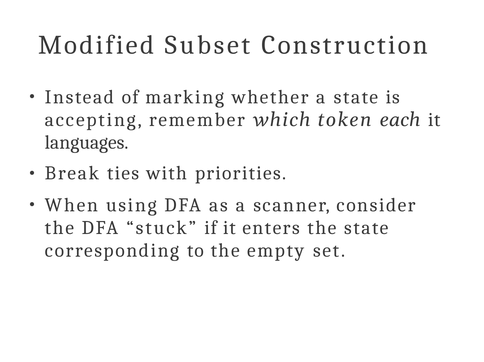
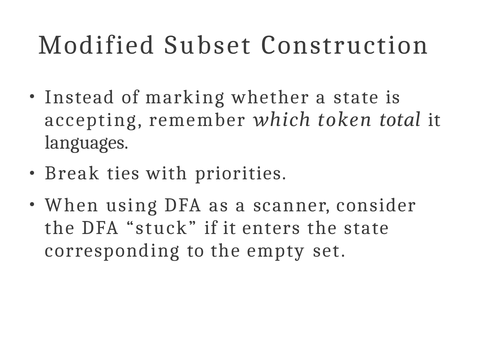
each: each -> total (400, 120)
